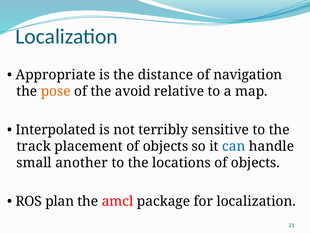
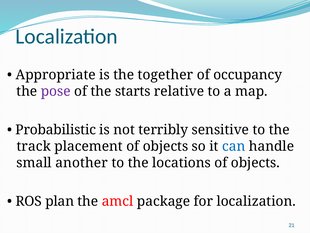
distance: distance -> together (165, 75)
navigation: navigation -> occupancy (248, 75)
pose colour: orange -> purple (56, 91)
avoid: avoid -> starts (133, 91)
Interpolated: Interpolated -> Probabilistic (56, 130)
